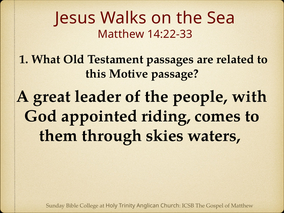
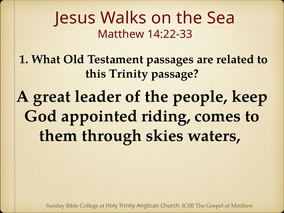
this Motive: Motive -> Trinity (129, 74)
with: with -> keep (250, 97)
